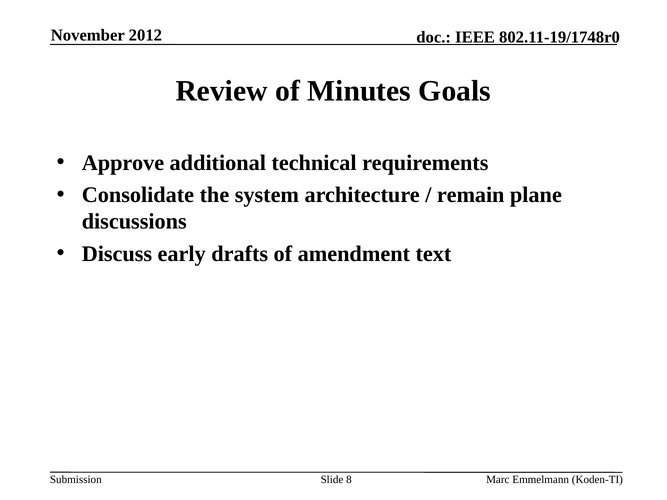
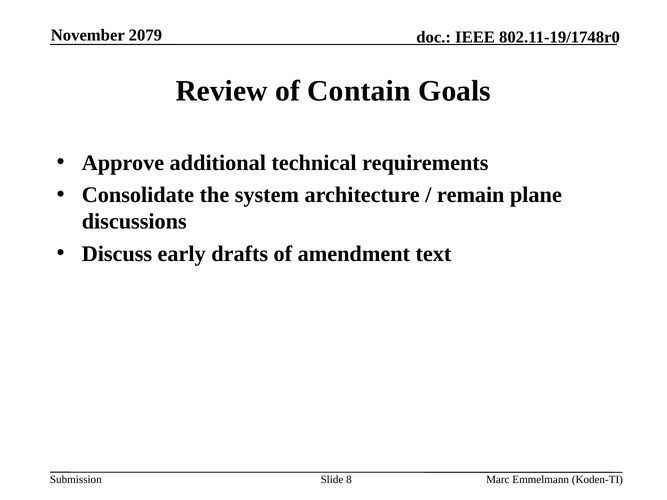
2012: 2012 -> 2079 (145, 35)
Minutes: Minutes -> Contain (359, 91)
